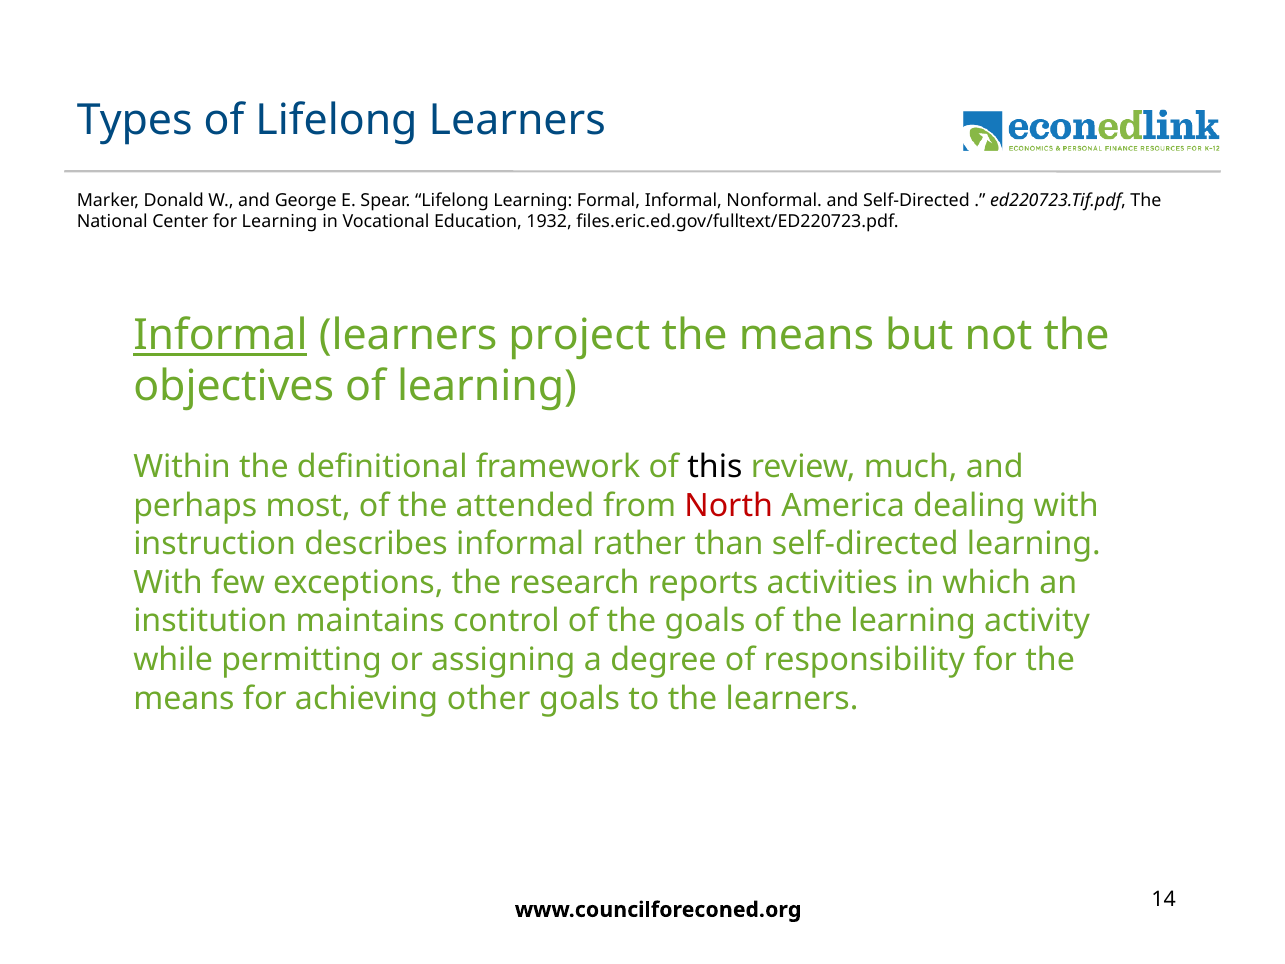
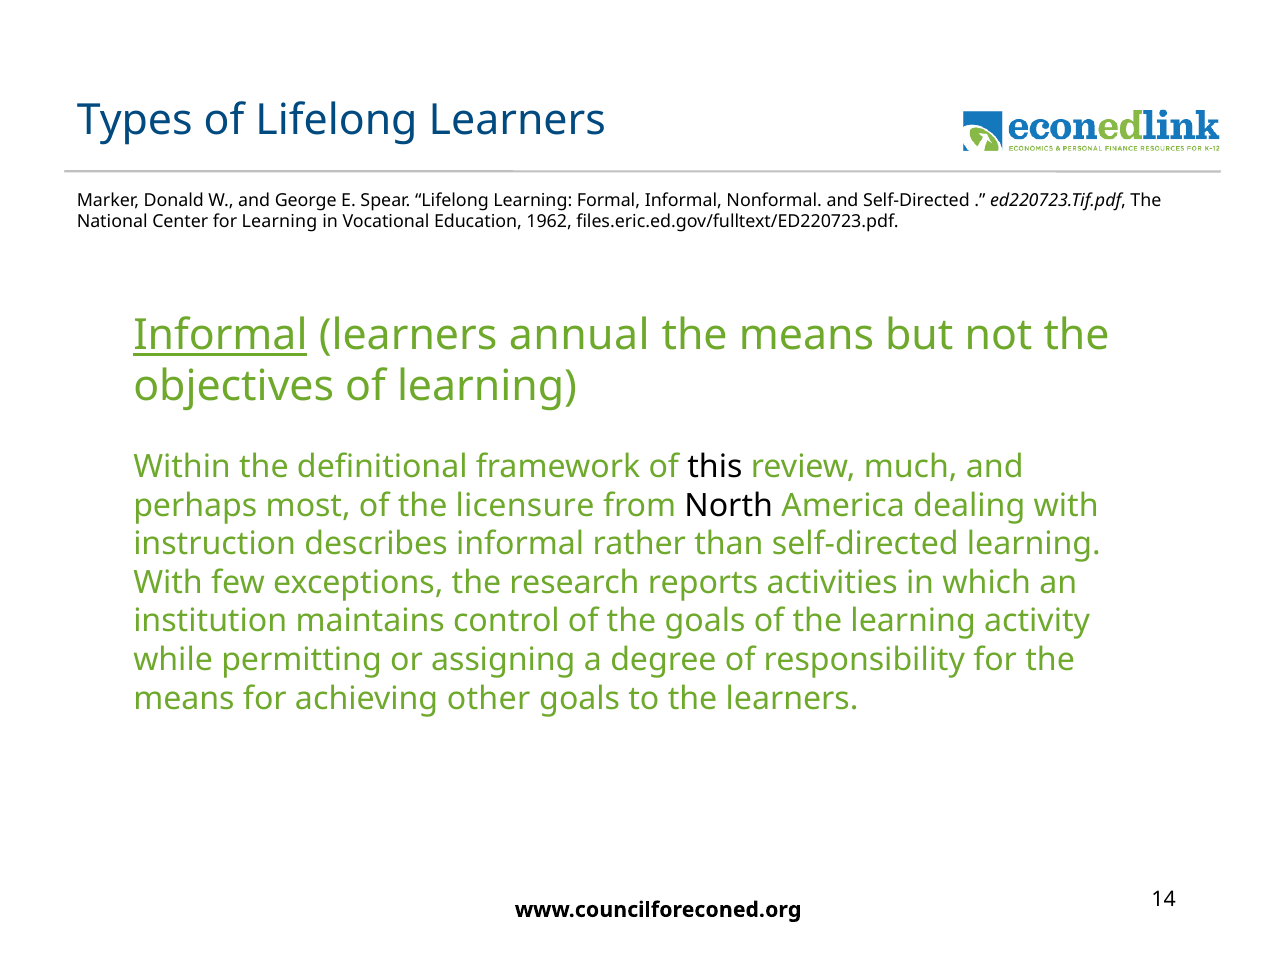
1932: 1932 -> 1962 (549, 222)
project: project -> annual (579, 335)
attended: attended -> licensure (525, 505)
North colour: red -> black (729, 505)
